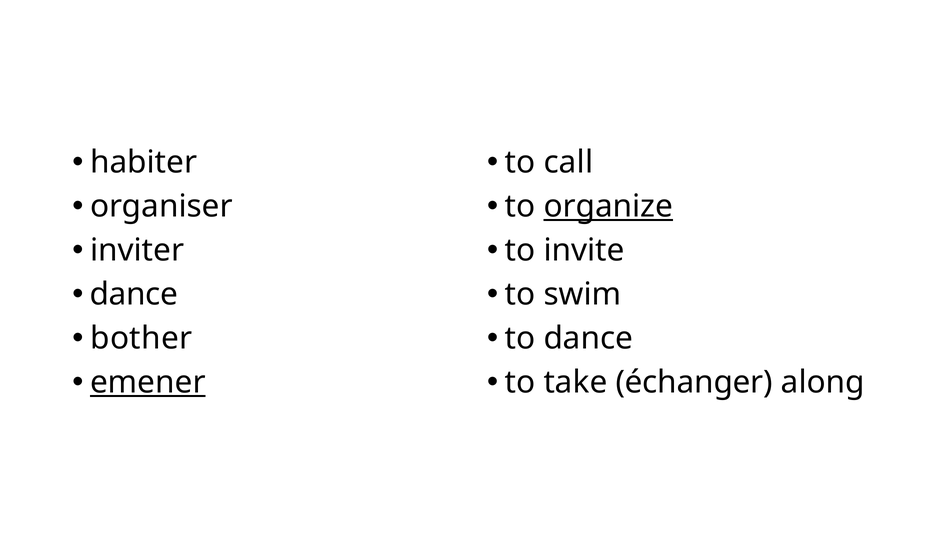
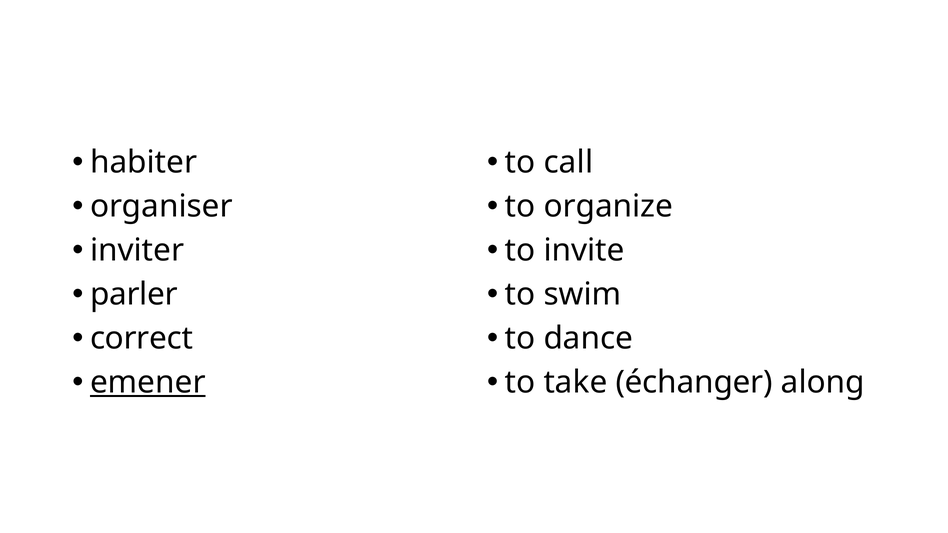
organize underline: present -> none (608, 206)
dance: dance -> parler (134, 294)
bother: bother -> correct (142, 339)
